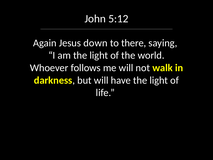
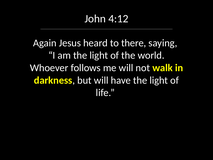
5:12: 5:12 -> 4:12 (118, 19)
down: down -> heard (95, 43)
